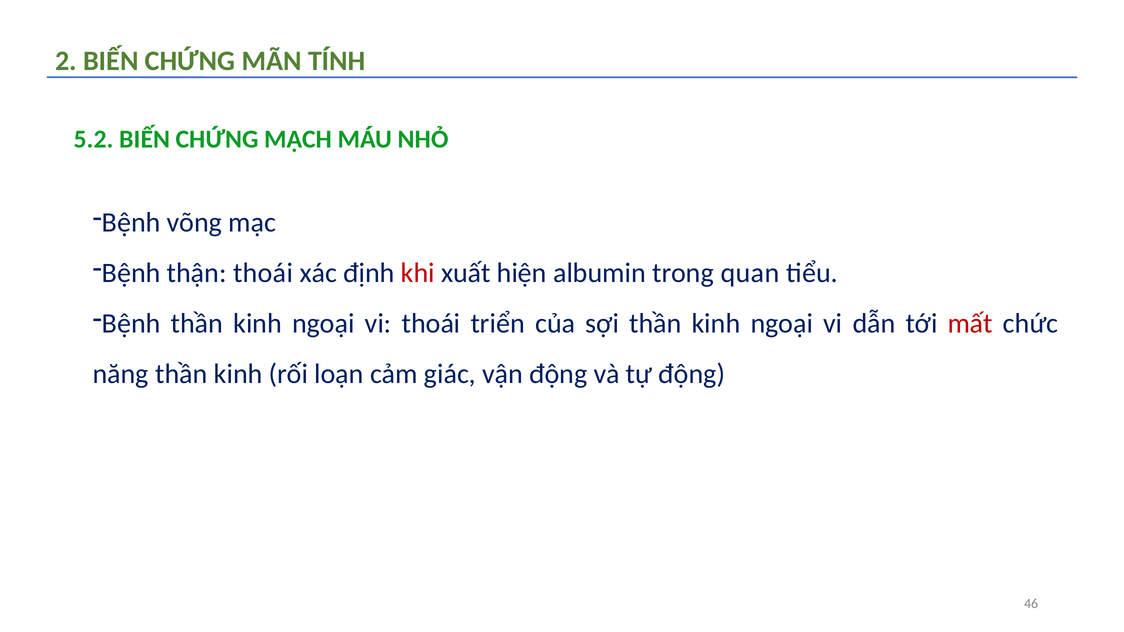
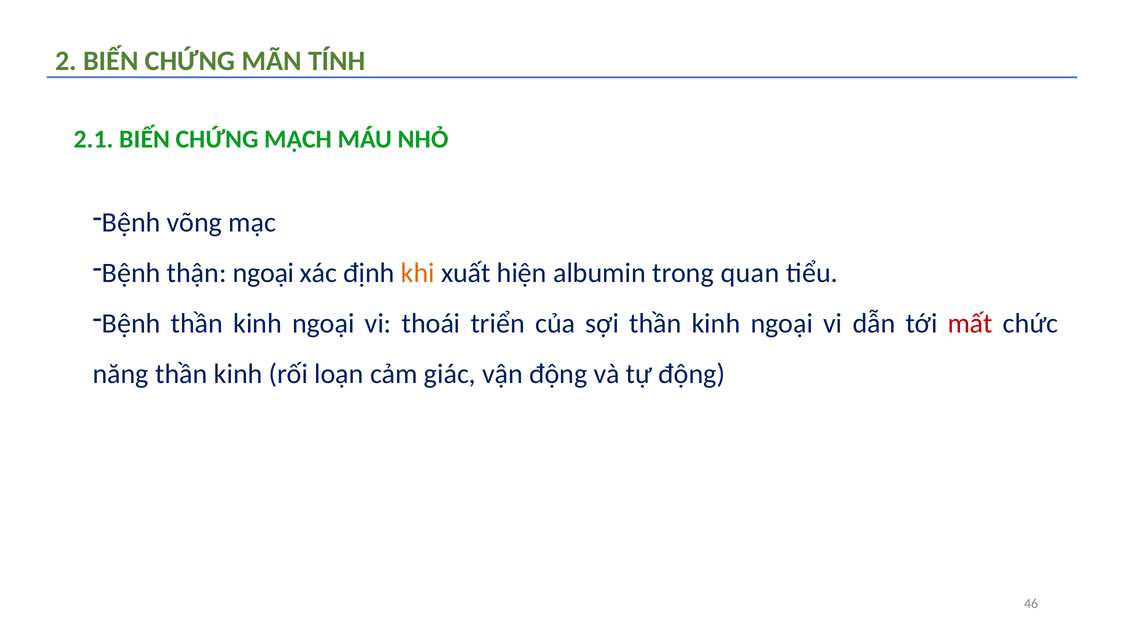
5.2: 5.2 -> 2.1 (94, 140)
thận thoái: thoái -> ngoại (263, 273)
khi colour: red -> orange (418, 273)
